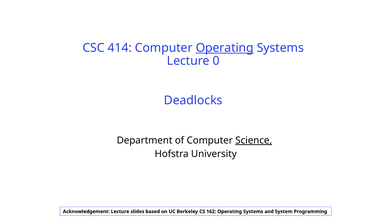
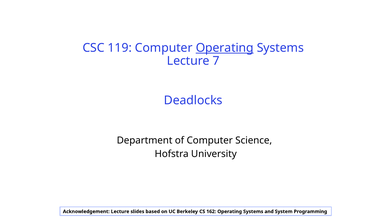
414: 414 -> 119 (120, 48)
0: 0 -> 7 (216, 61)
Science underline: present -> none (254, 140)
